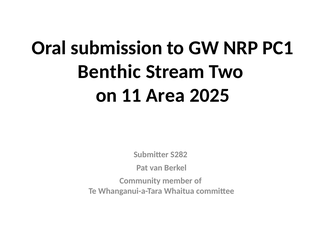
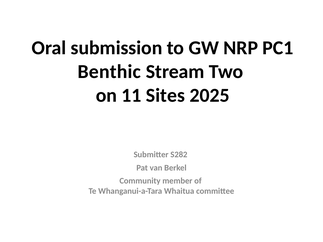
Area: Area -> Sites (165, 95)
